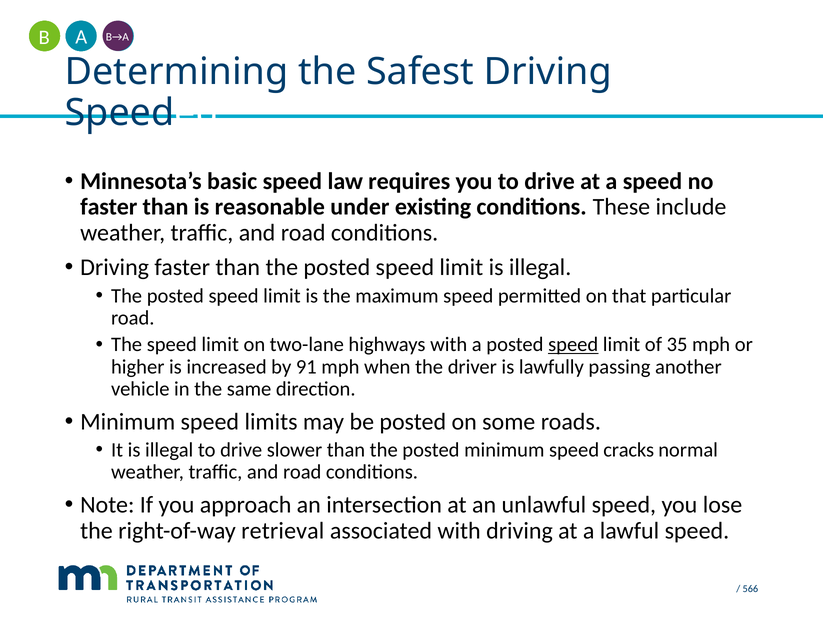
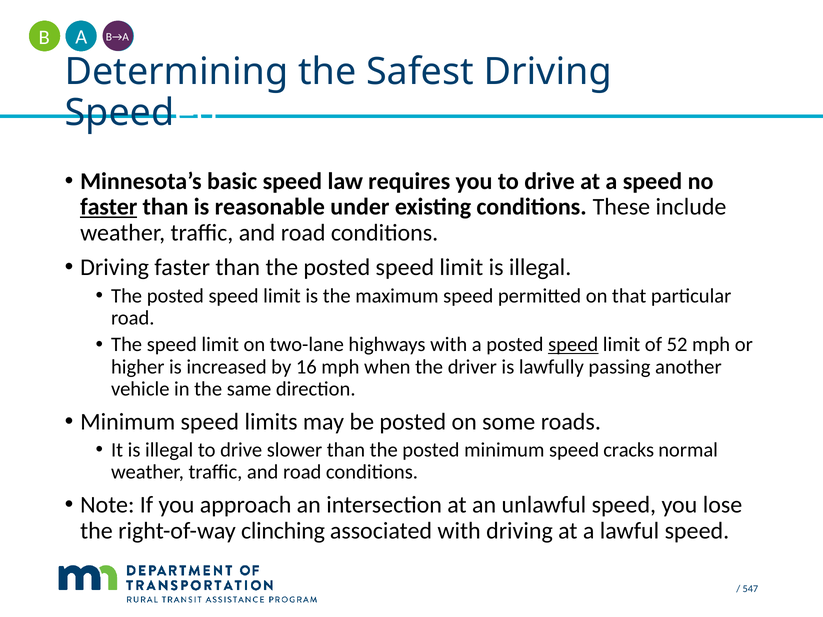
faster underline: none -> present (109, 207)
35: 35 -> 52 (677, 345)
91: 91 -> 16 (306, 367)
retrieval: retrieval -> clinching (283, 531)
566: 566 -> 547 (750, 589)
